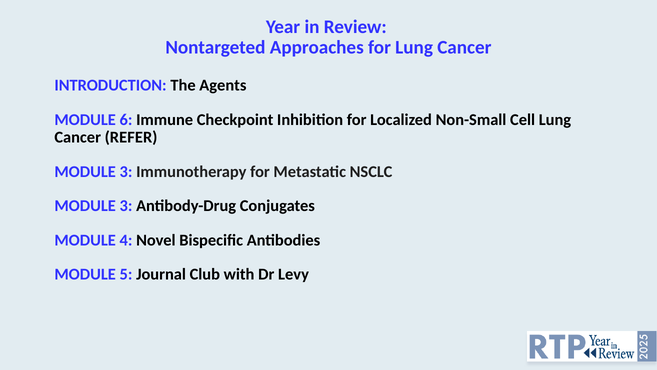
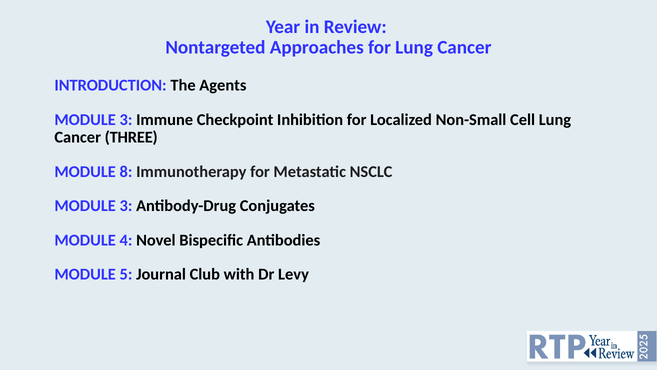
6: 6 -> 3 (126, 119)
REFER: REFER -> THREE (131, 137)
3: 3 -> 8 (126, 171)
